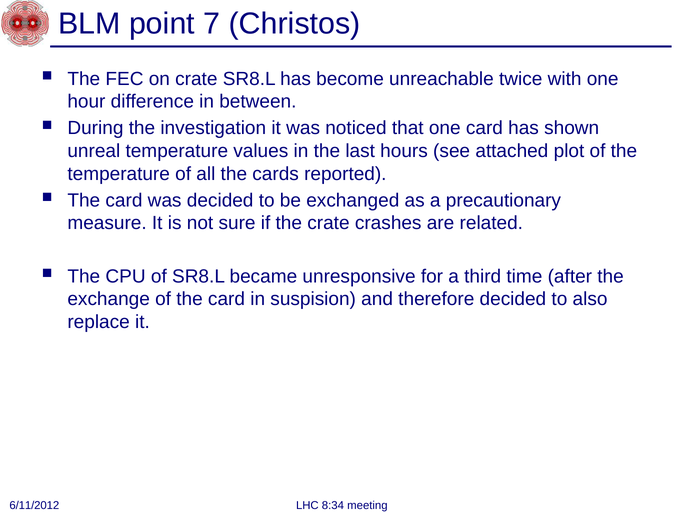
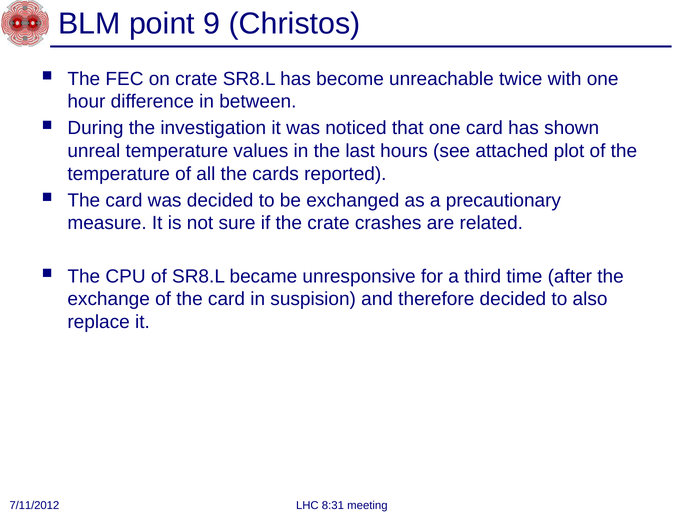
7: 7 -> 9 (212, 24)
6/11/2012: 6/11/2012 -> 7/11/2012 (34, 506)
8:34: 8:34 -> 8:31 (333, 506)
